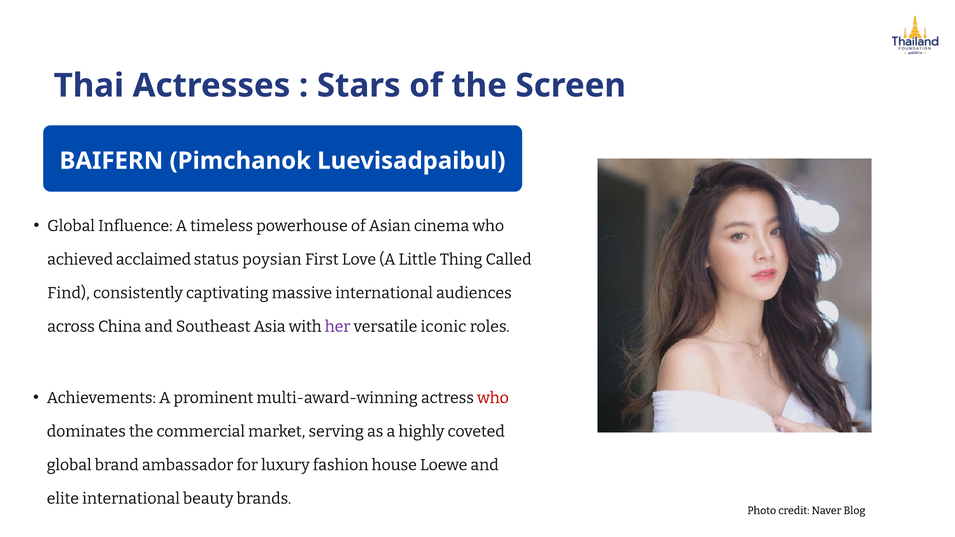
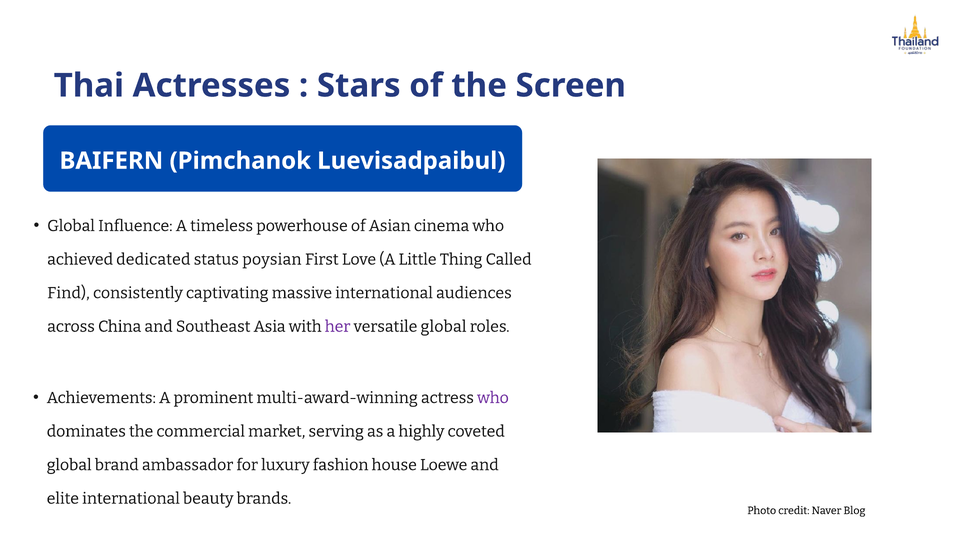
acclaimed: acclaimed -> dedicated (153, 259)
versatile iconic: iconic -> global (443, 327)
who colour: red -> purple (493, 398)
